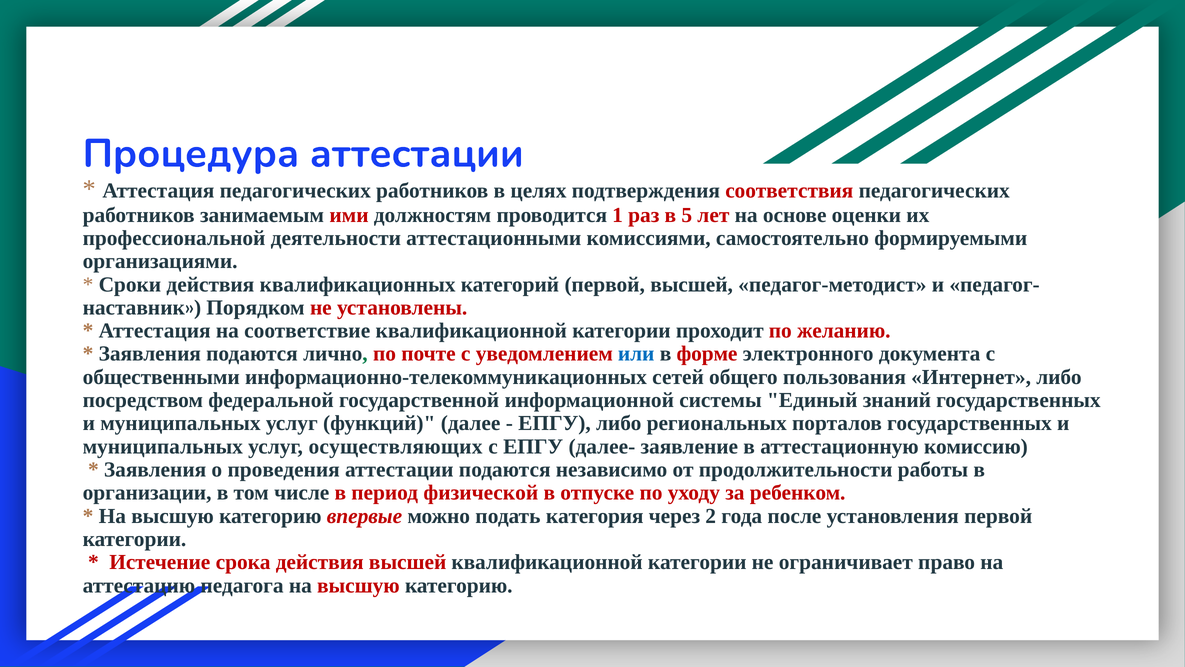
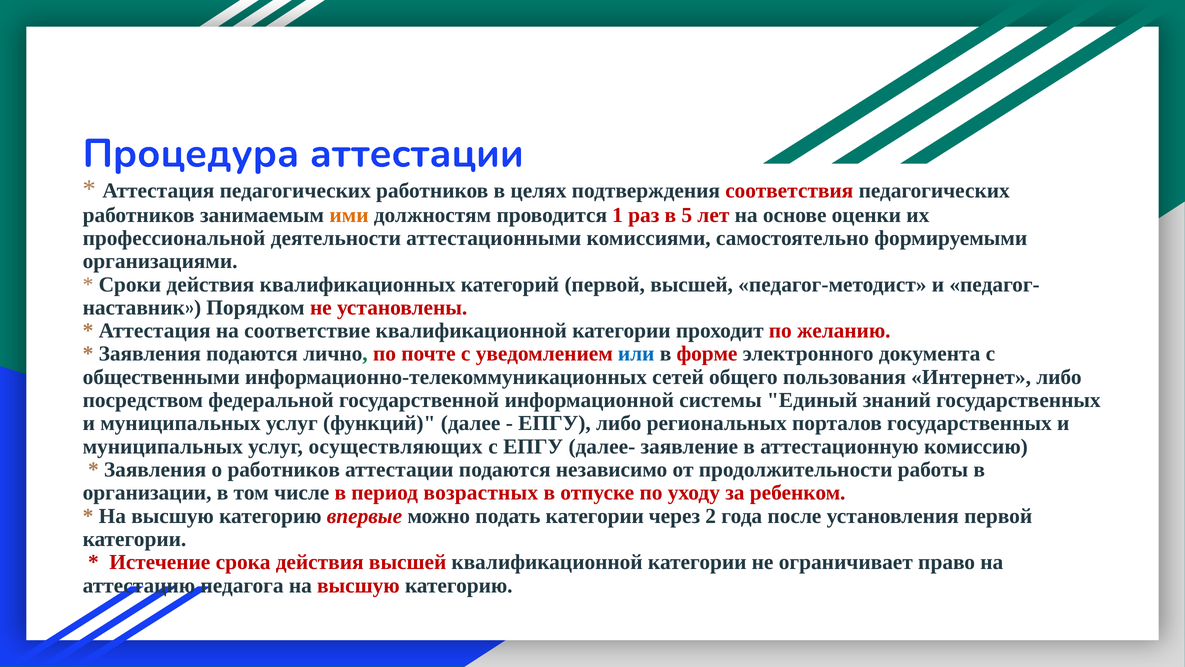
ими colour: red -> orange (349, 215)
о проведения: проведения -> работников (284, 469)
физической: физической -> возрастных (481, 493)
подать категория: категория -> категории (595, 516)
